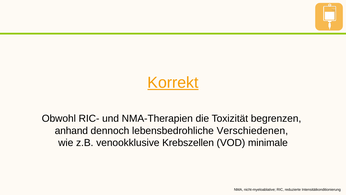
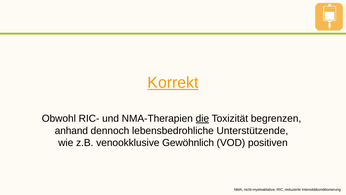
die underline: none -> present (202, 118)
Verschiedenen: Verschiedenen -> Unterstützende (252, 130)
Krebszellen: Krebszellen -> Gewöhnlich (188, 143)
minimale: minimale -> positiven (268, 143)
